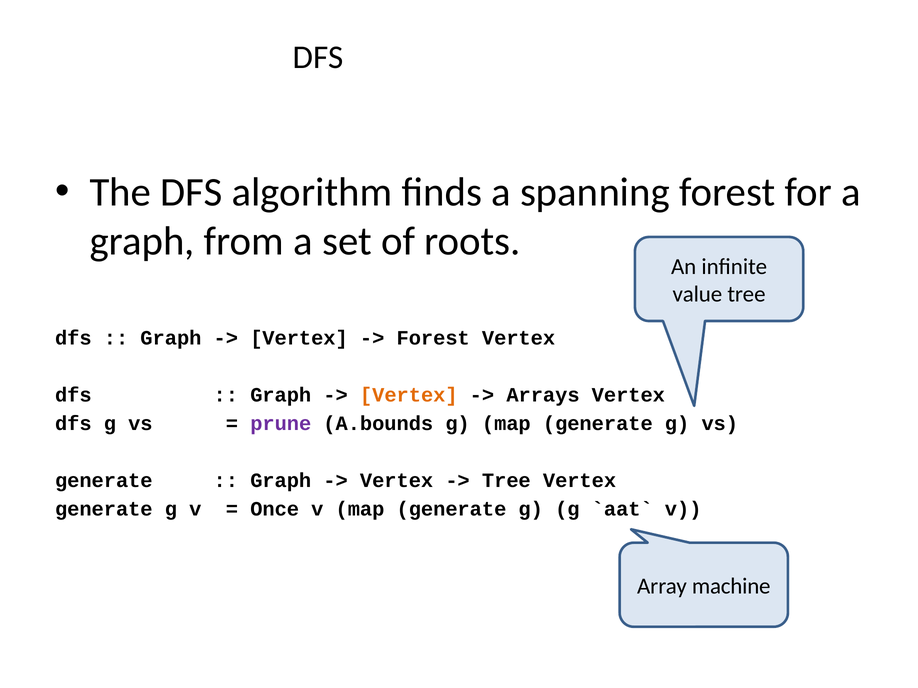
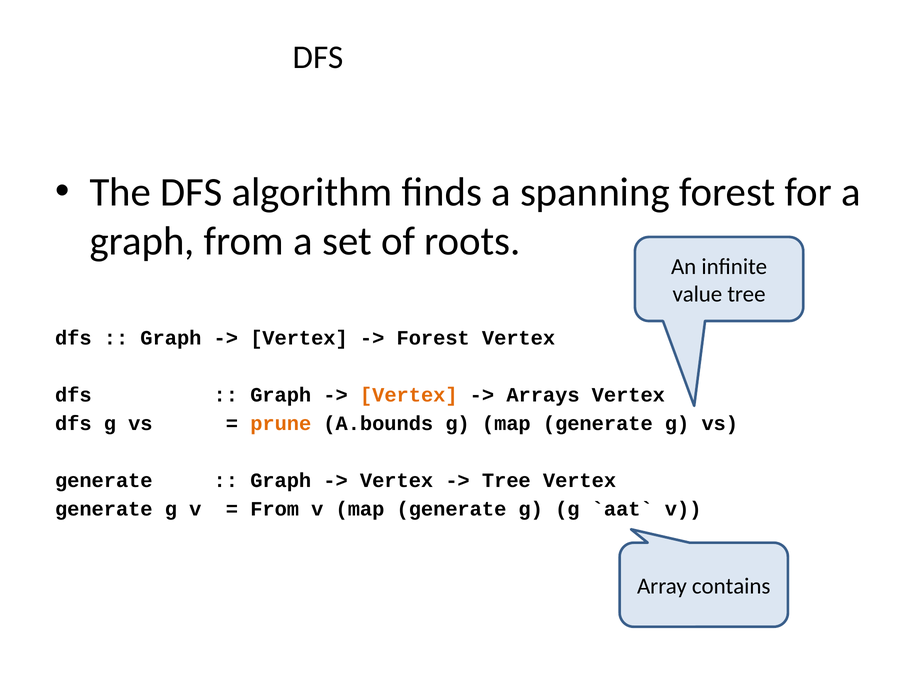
prune colour: purple -> orange (281, 424)
Once: Once -> From (275, 509)
machine: machine -> contains (731, 587)
